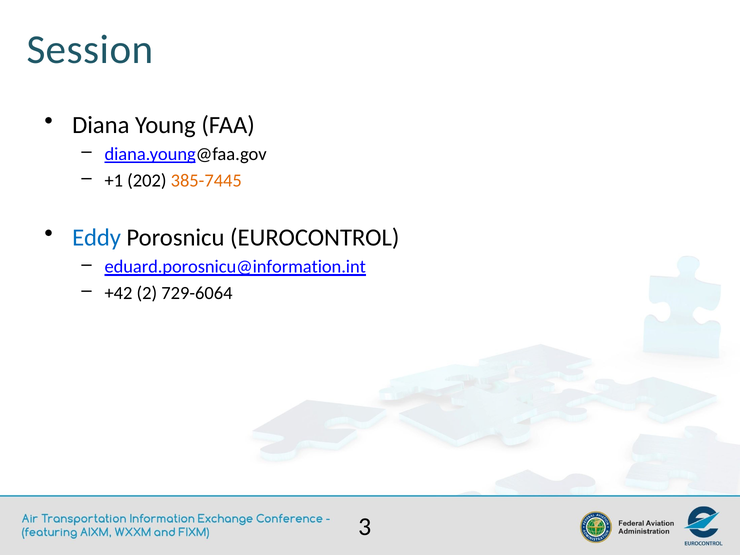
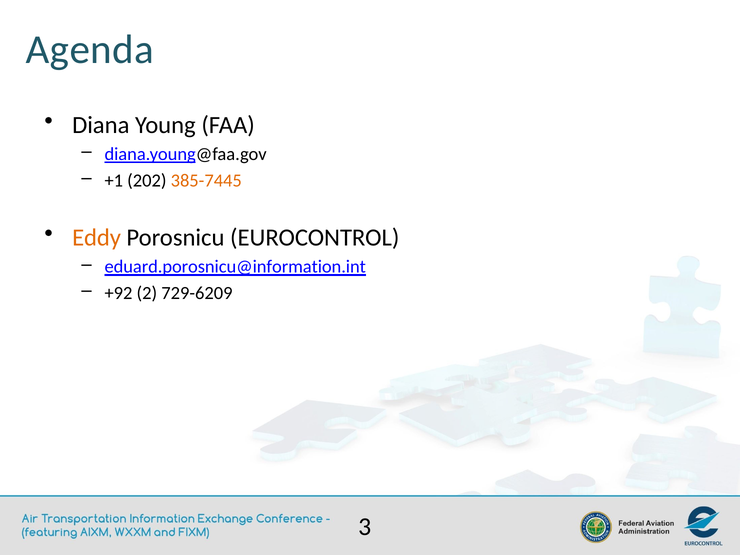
Session: Session -> Agenda (90, 50)
Eddy colour: blue -> orange (97, 238)
+42: +42 -> +92 (118, 293)
729-6064: 729-6064 -> 729-6209 (197, 293)
